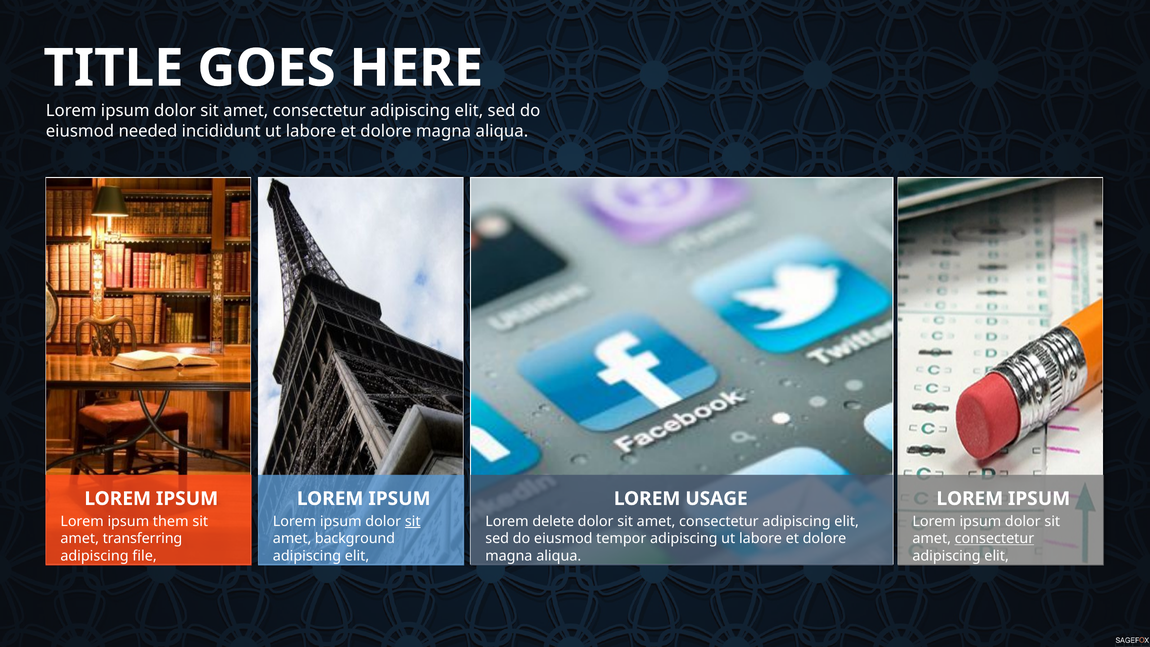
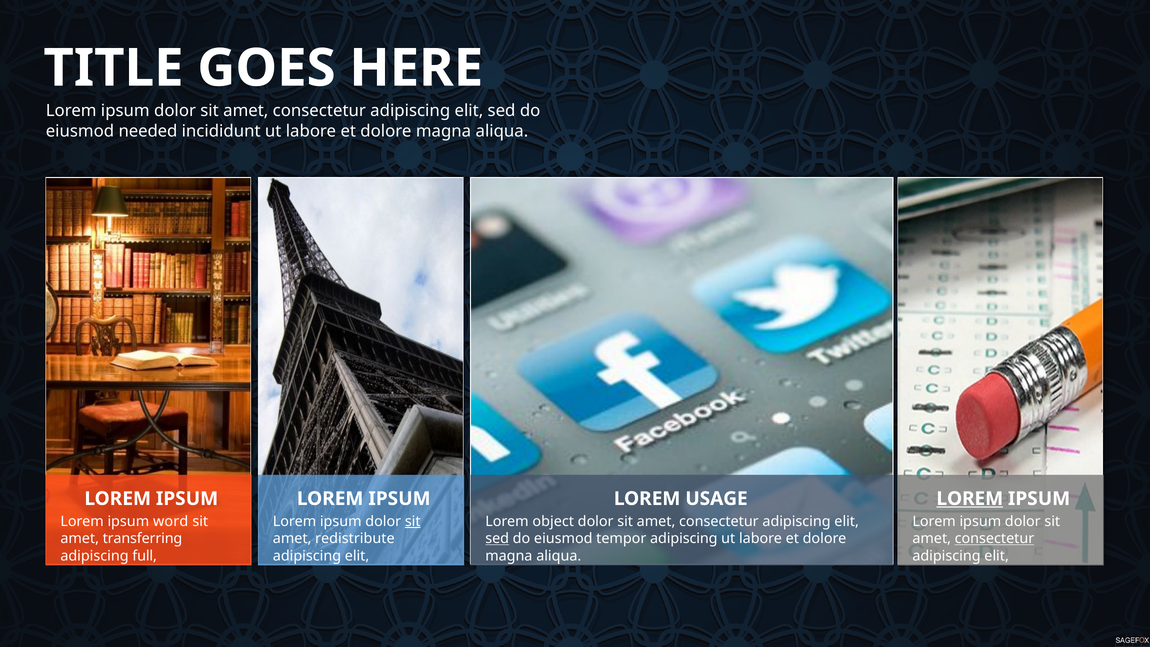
LOREM underline: none -> present (970, 499)
them: them -> word (171, 521)
delete: delete -> object (553, 521)
background: background -> redistribute (355, 538)
sed underline: none -> present (497, 538)
file: file -> full (145, 556)
